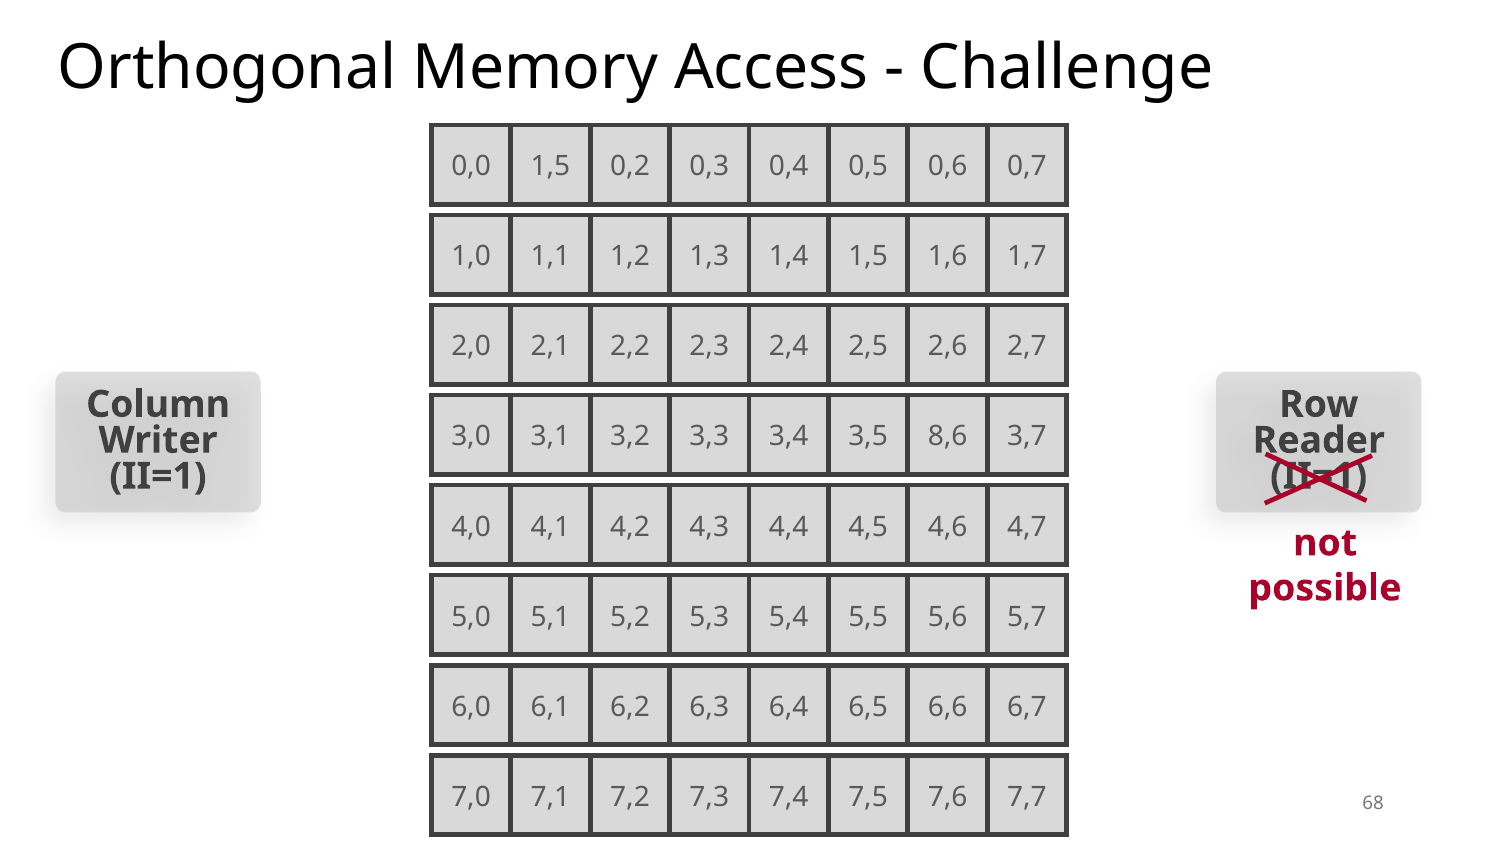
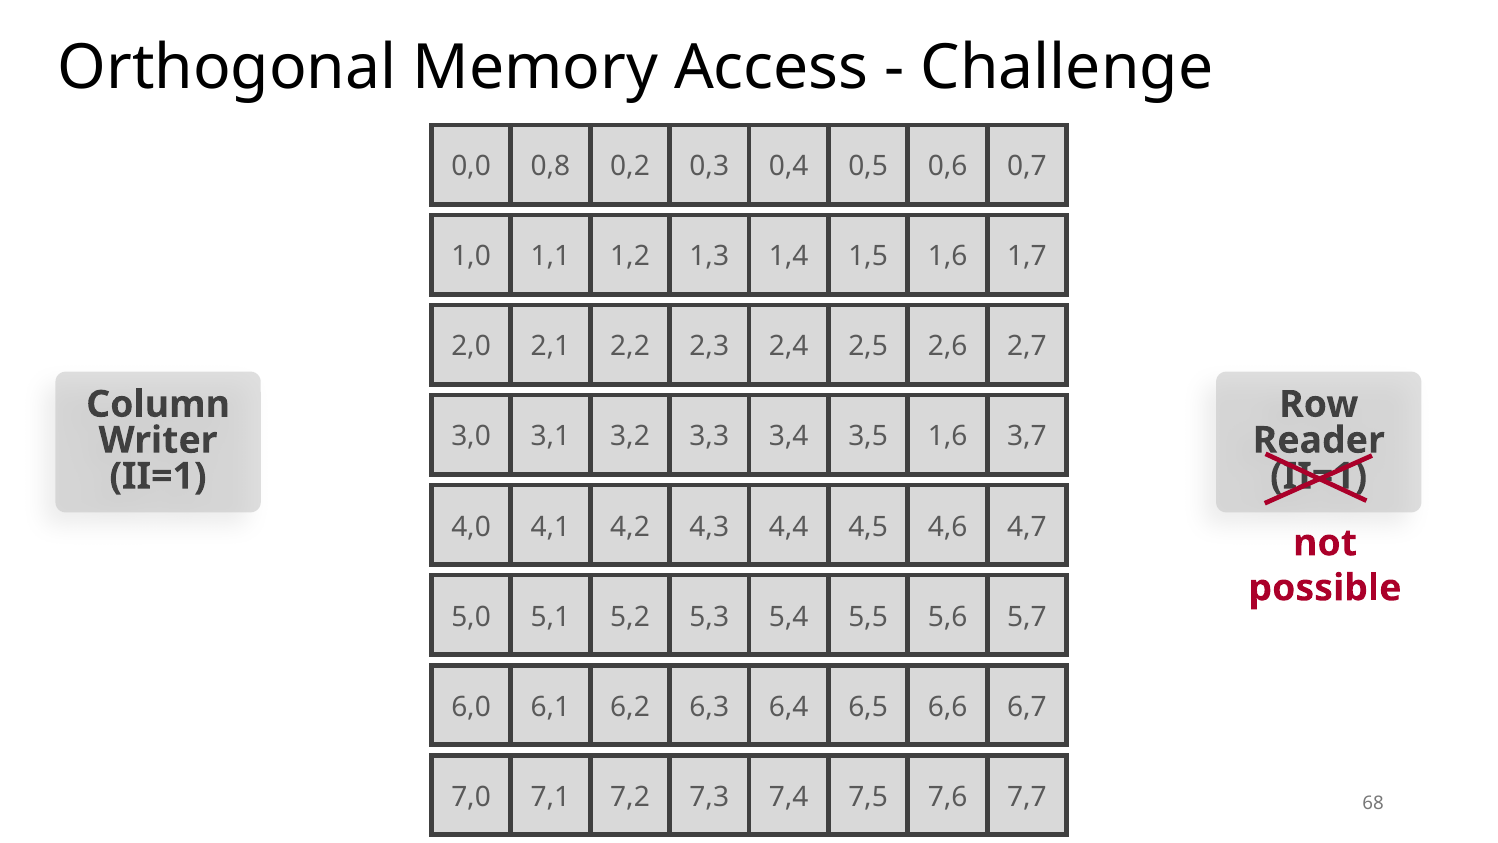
0,0 1,5: 1,5 -> 0,8 (550, 166)
3,5 8,6: 8,6 -> 1,6 (948, 437)
